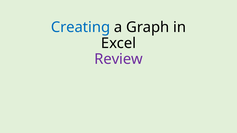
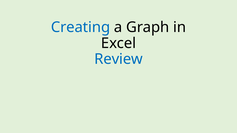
Review colour: purple -> blue (119, 59)
